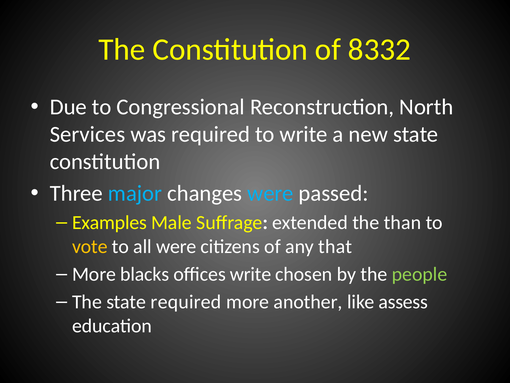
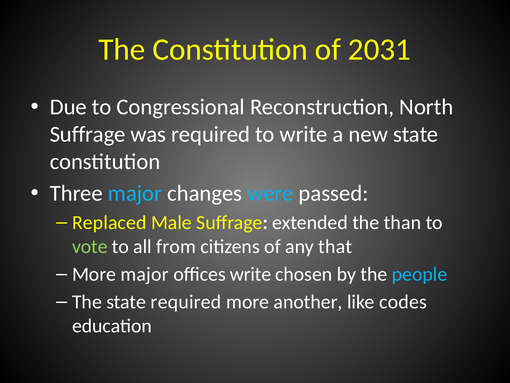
8332: 8332 -> 2031 (380, 49)
Services: Services -> Suffrage (88, 134)
Examples: Examples -> Replaced (109, 222)
vote colour: yellow -> light green (90, 246)
all were: were -> from (176, 246)
More blacks: blacks -> major (145, 274)
people colour: light green -> light blue (420, 274)
assess: assess -> codes (403, 302)
